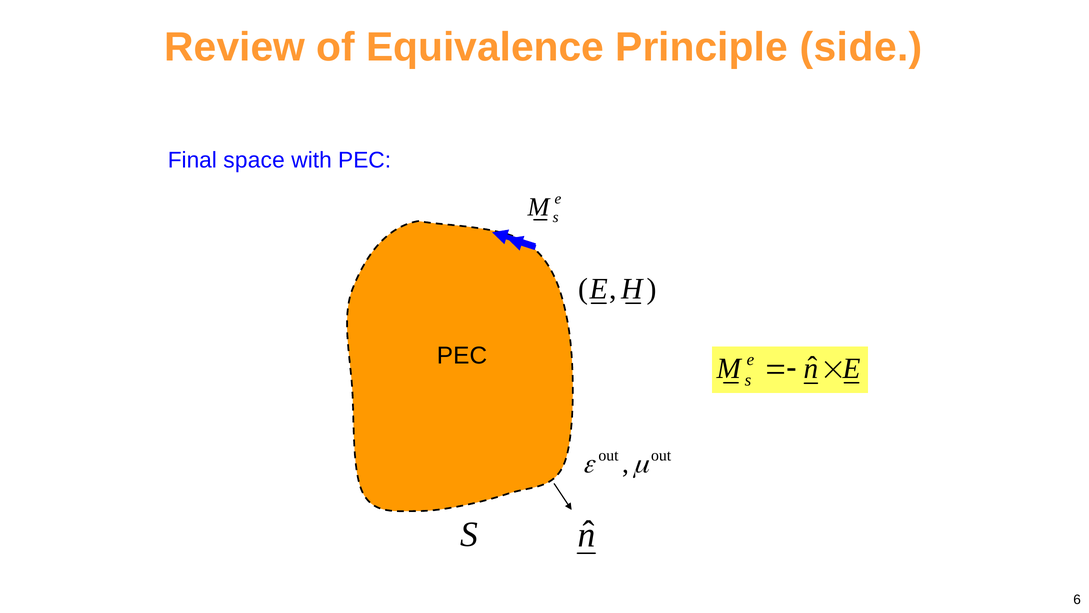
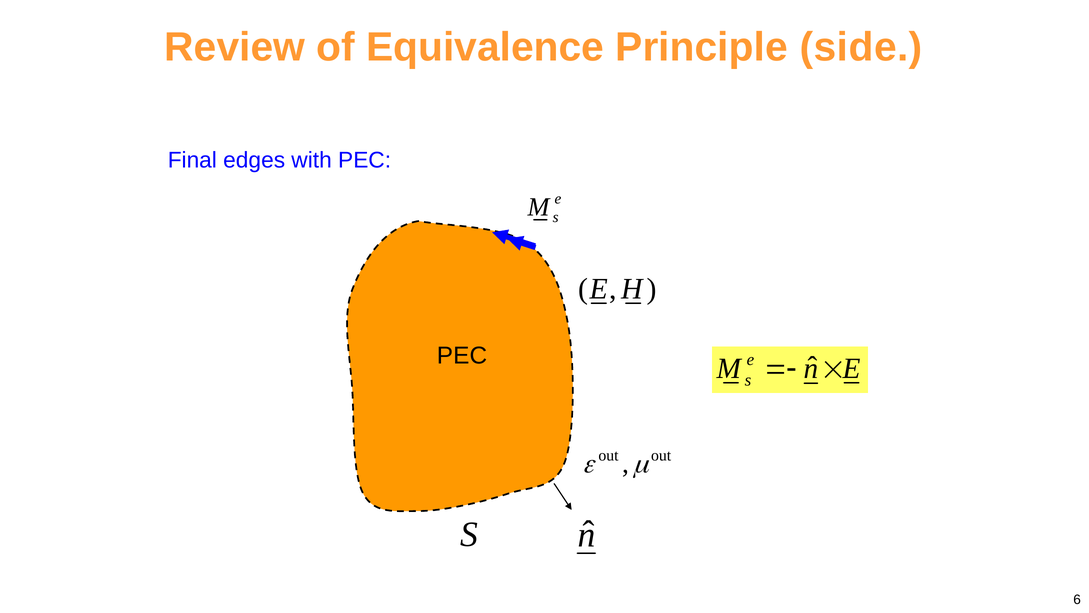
space: space -> edges (254, 160)
